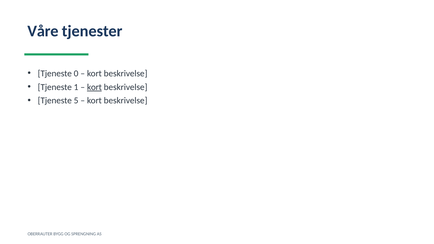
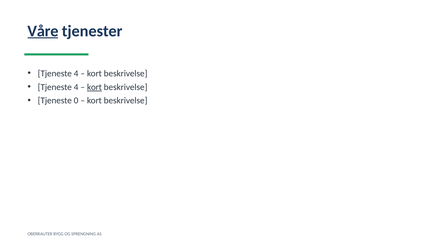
Våre underline: none -> present (43, 31)
0: 0 -> 4 (76, 74)
1: 1 -> 4 (76, 87)
5: 5 -> 0 (76, 101)
